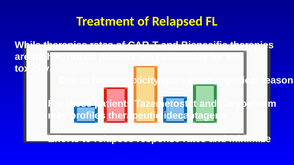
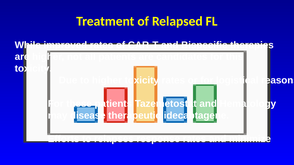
While therapies: therapies -> improved (65, 45)
Karyopharm: Karyopharm -> Hematology (248, 104)
profiles: profiles -> disease (88, 116)
